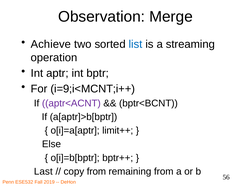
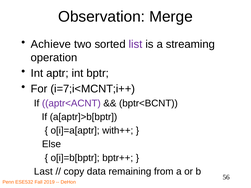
list colour: blue -> purple (136, 44)
i=9;i<MCNT;i++: i=9;i<MCNT;i++ -> i=7;i<MCNT;i++ (93, 89)
limit++: limit++ -> with++ (118, 131)
copy from: from -> data (96, 172)
